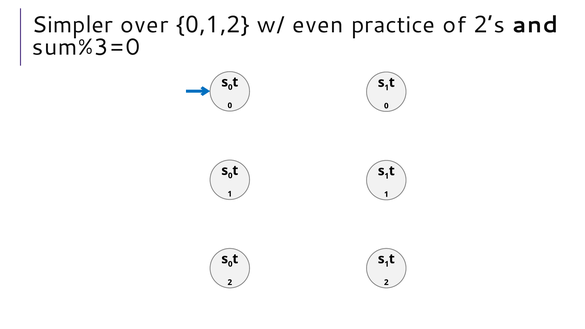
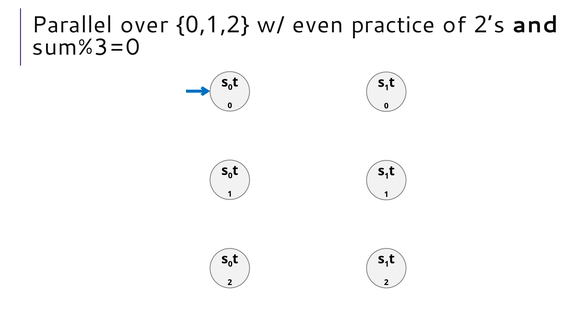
Simpler: Simpler -> Parallel (72, 25)
